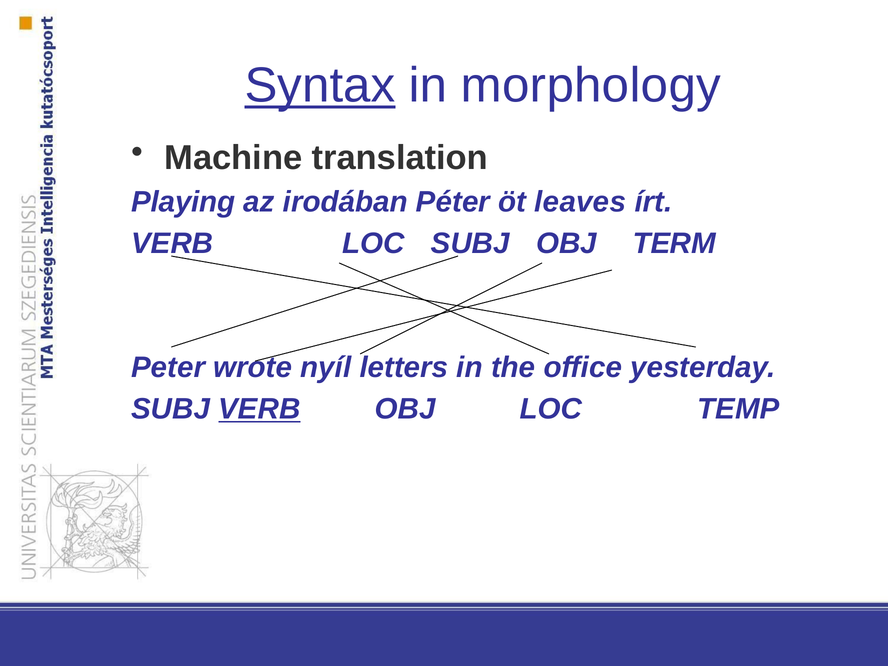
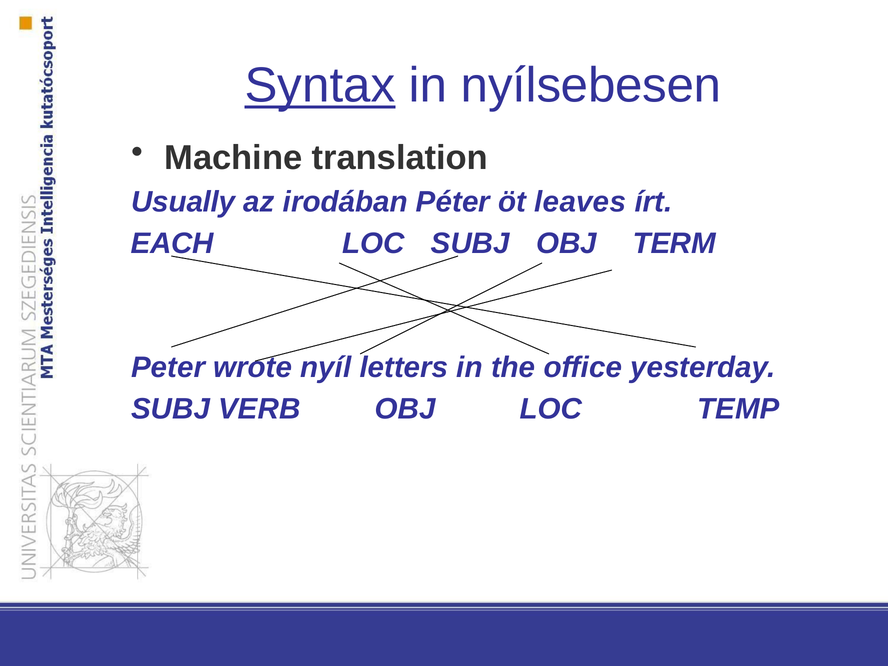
morphology: morphology -> nyílsebesen (591, 86)
Playing: Playing -> Usually (183, 202)
VERB: VERB -> EACH (172, 243)
VERB underline: present -> none (259, 409)
